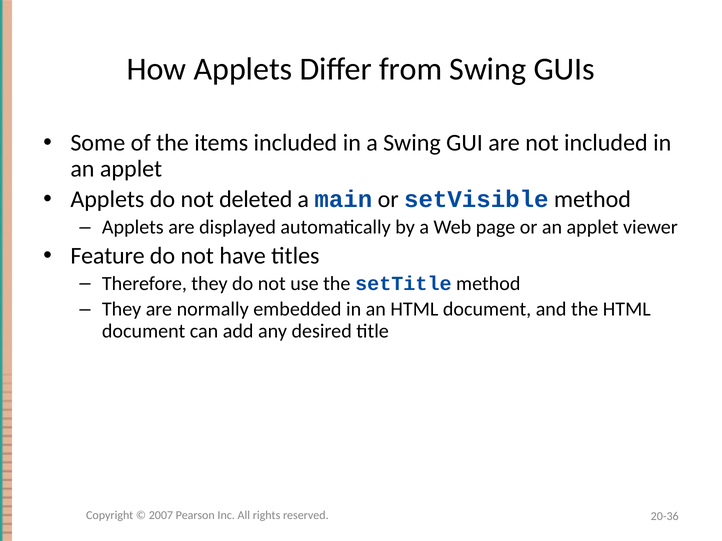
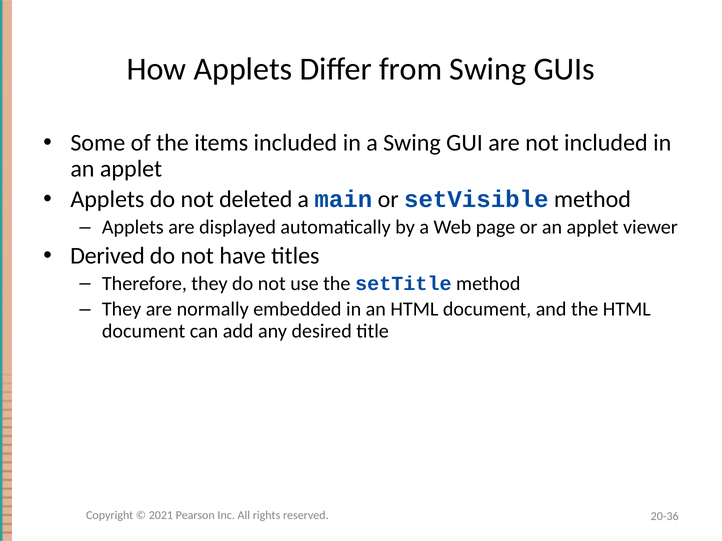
Feature: Feature -> Derived (108, 256)
2007: 2007 -> 2021 (161, 516)
